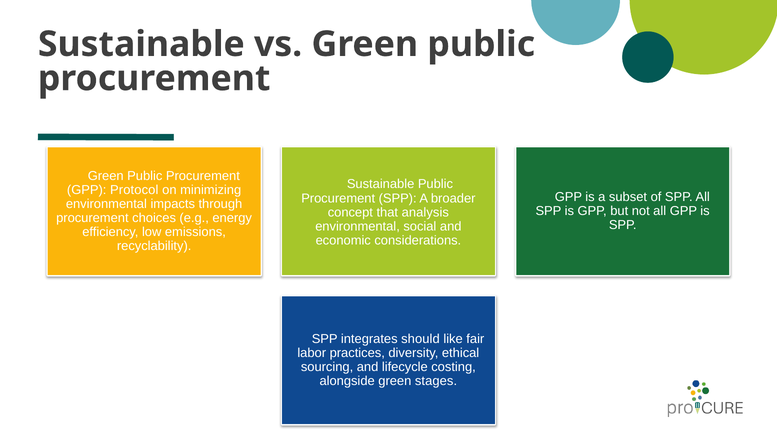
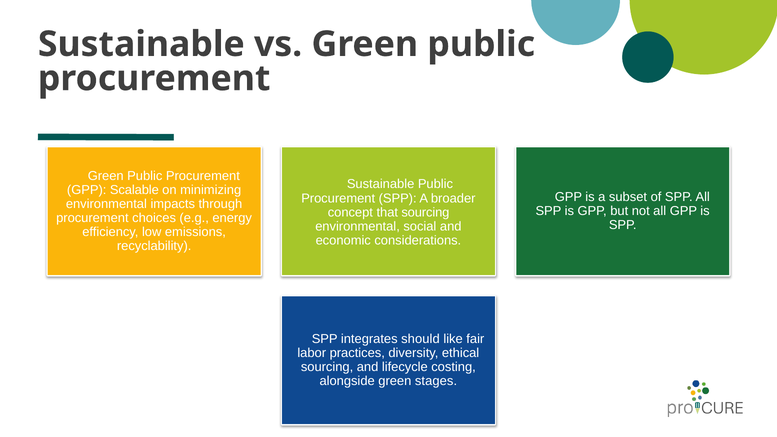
Protocol: Protocol -> Scalable (134, 190)
that analysis: analysis -> sourcing (425, 212)
